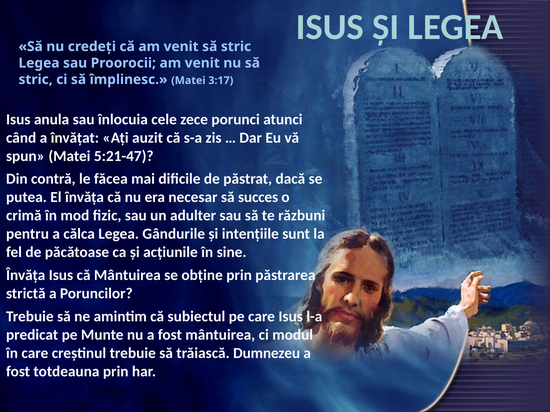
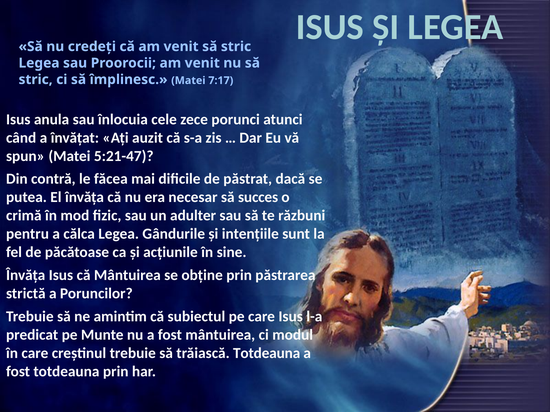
3:17: 3:17 -> 7:17 (221, 81)
trăiască Dumnezeu: Dumnezeu -> Totdeauna (267, 353)
